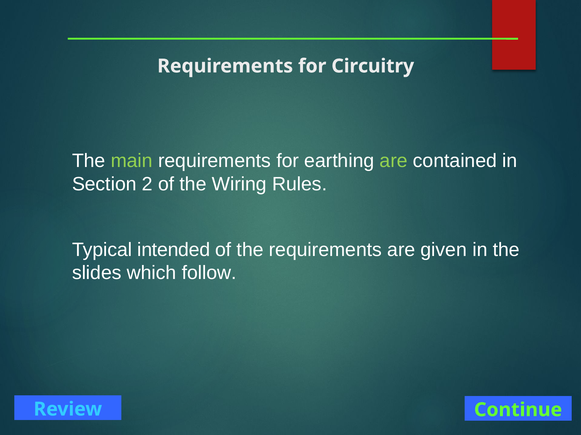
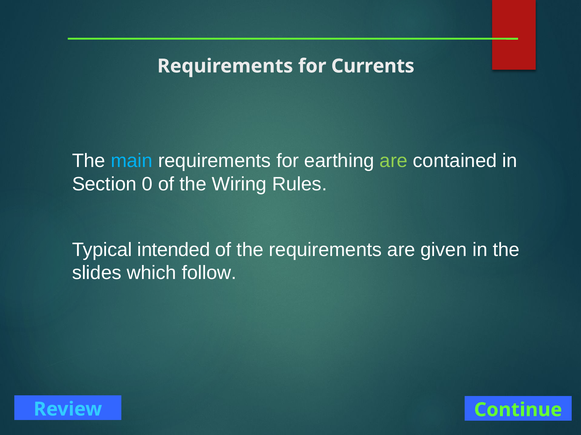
Circuitry: Circuitry -> Currents (373, 66)
main colour: light green -> light blue (132, 161)
2: 2 -> 0 (147, 184)
